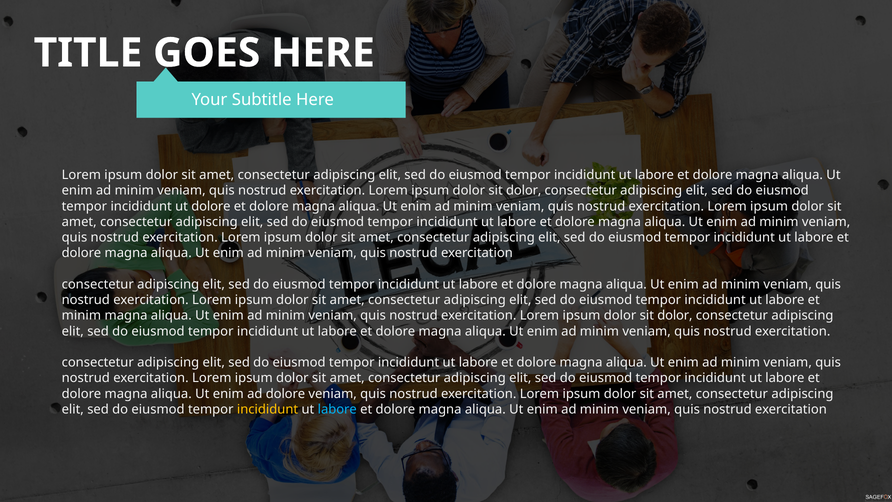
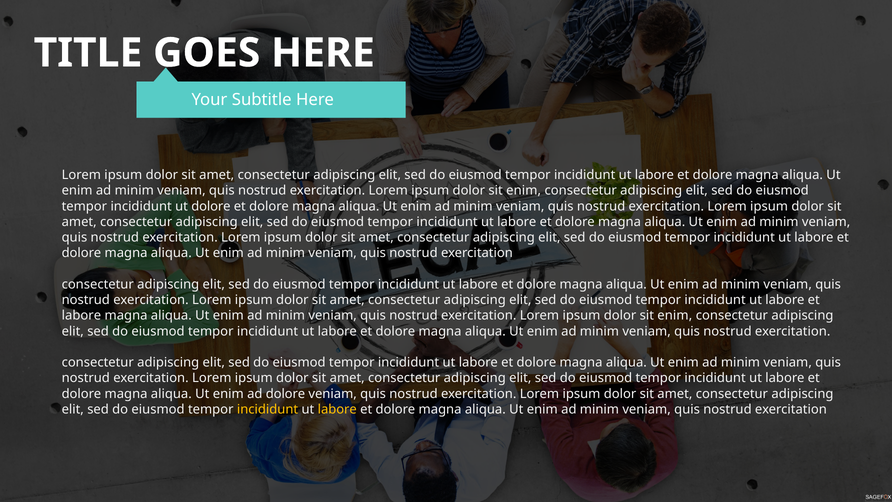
dolor: dolor -> enim (524, 191)
minim: minim -> labore (81, 316)
dolor: dolor -> enim (675, 316)
labore colour: light blue -> yellow (337, 409)
